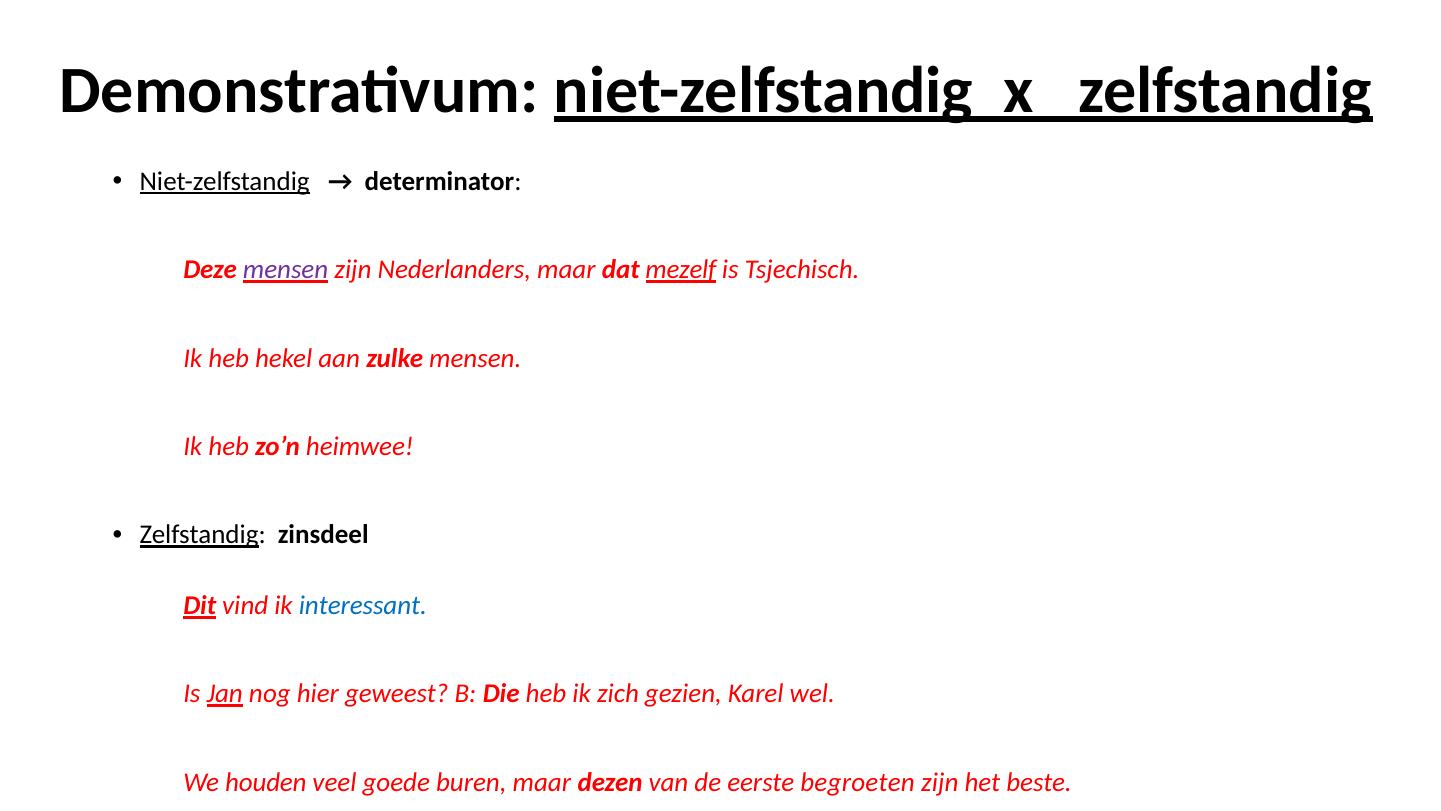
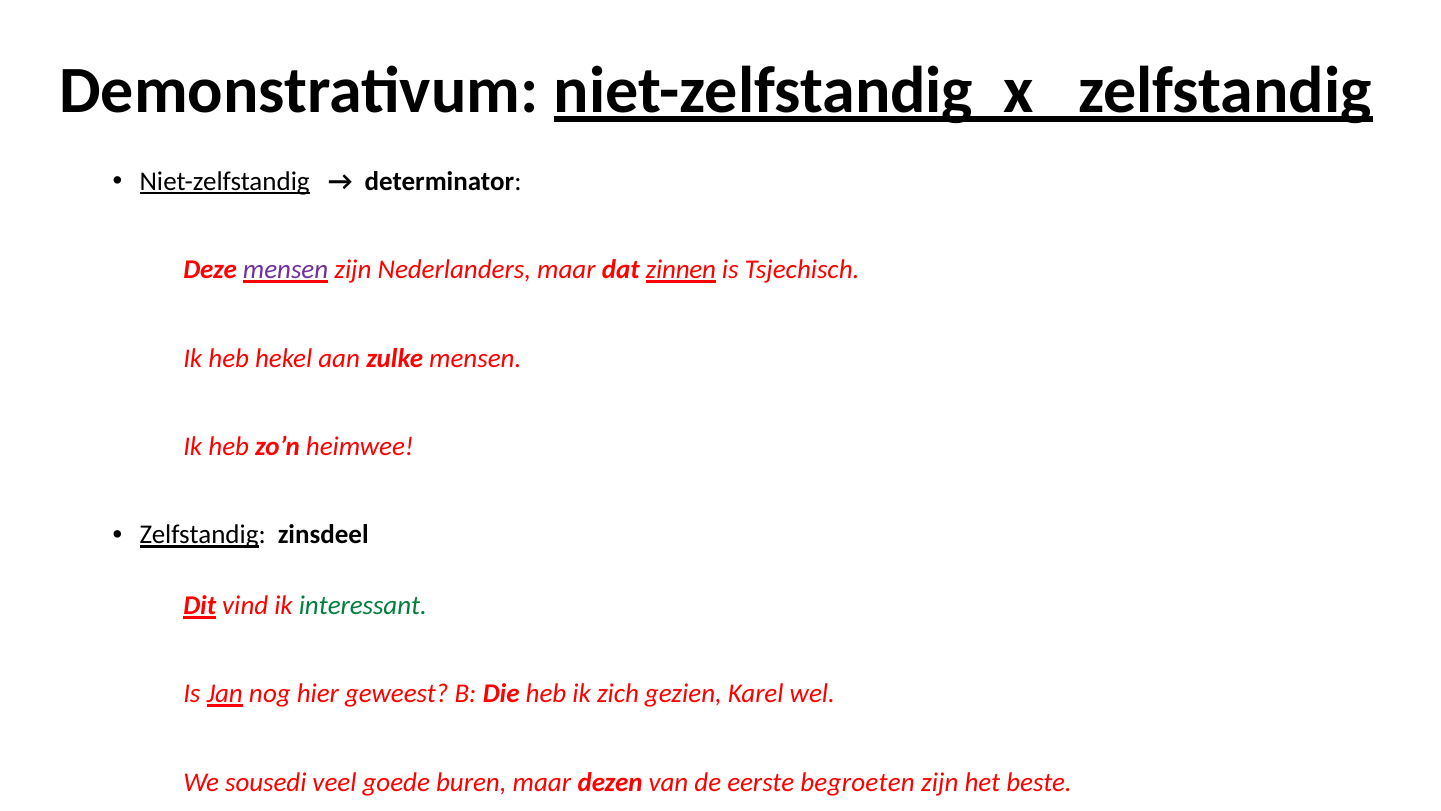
mezelf: mezelf -> zinnen (681, 270)
interessant colour: blue -> green (363, 605)
houden: houden -> sousedi (266, 782)
